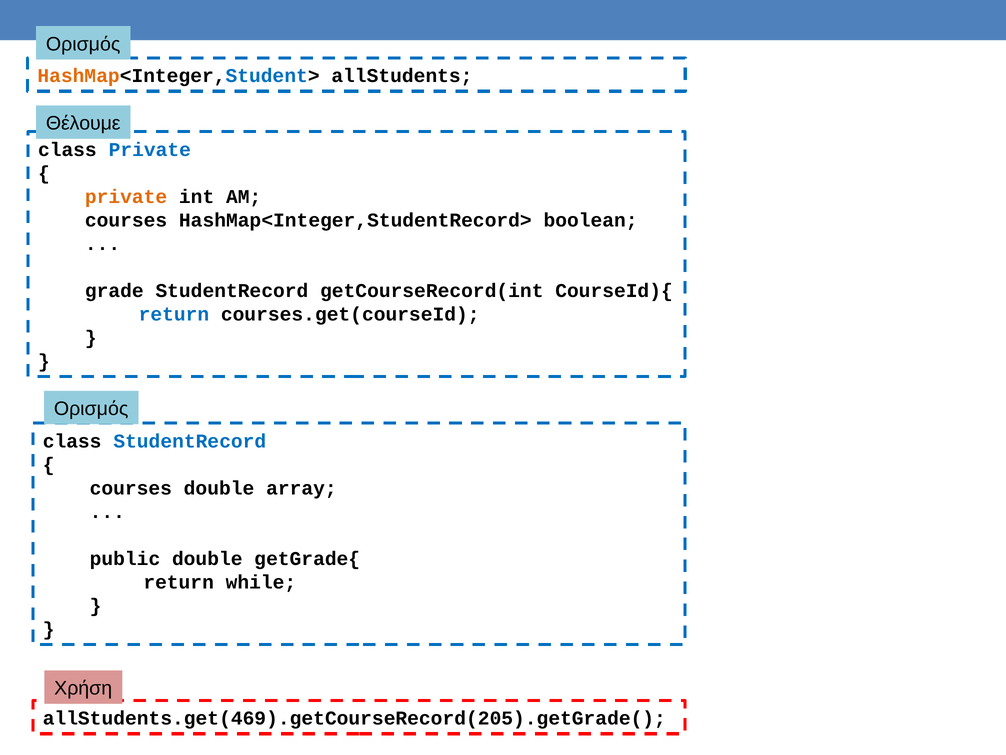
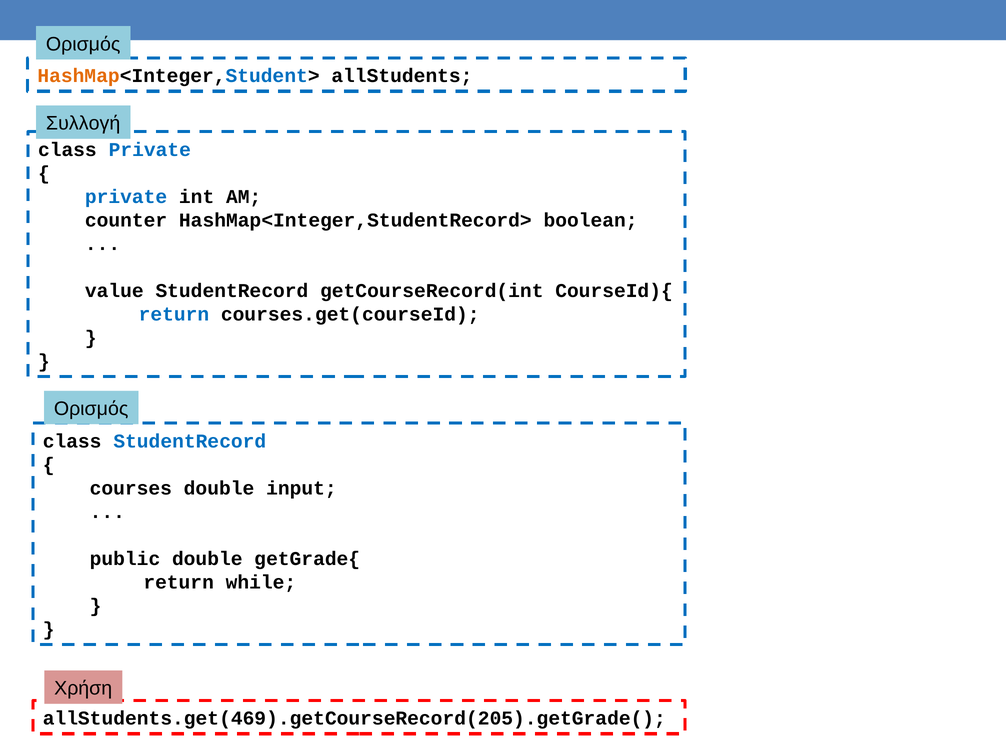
Θέλουμε: Θέλουμε -> Συλλογή (83, 123)
private colour: orange -> blue (126, 196)
courses: courses -> counter (126, 220)
grade: grade -> value (114, 290)
array: array -> input (301, 488)
